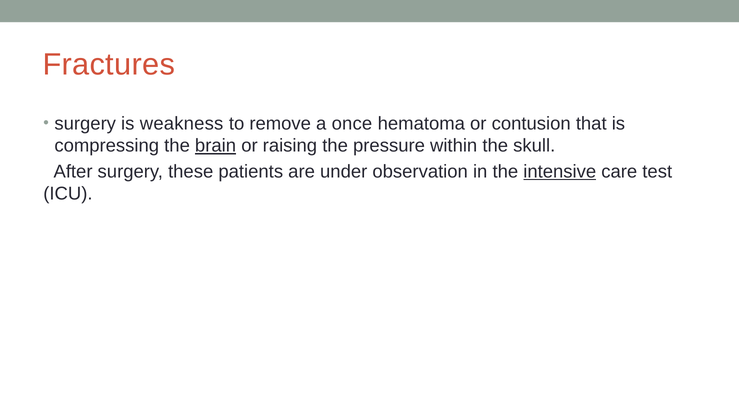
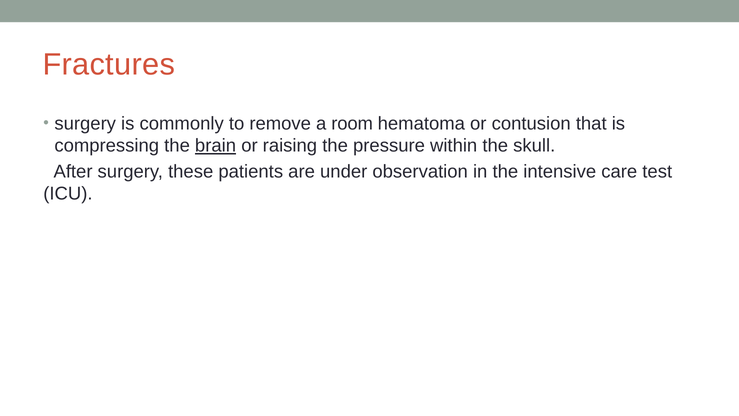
weakness: weakness -> commonly (182, 123)
once: once -> room (352, 123)
intensive underline: present -> none (560, 172)
